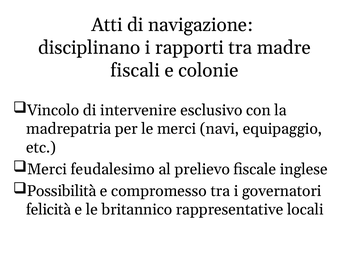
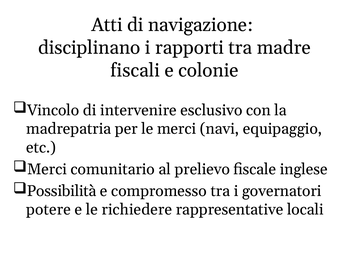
feudalesimo: feudalesimo -> comunitario (113, 169)
felicità: felicità -> potere (48, 209)
britannico: britannico -> richiedere (137, 209)
